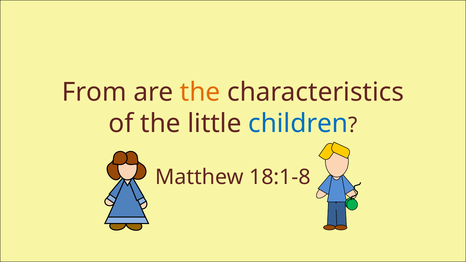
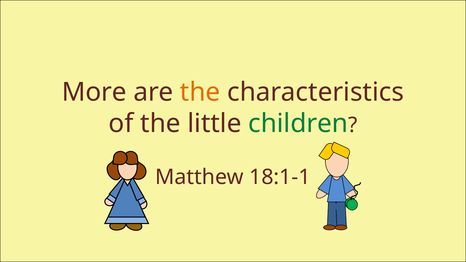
From: From -> More (94, 92)
children colour: blue -> green (298, 124)
18:1-8: 18:1-8 -> 18:1-1 (280, 177)
